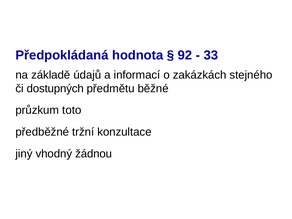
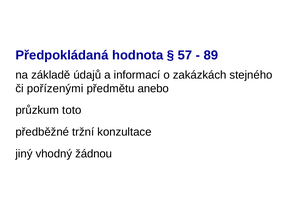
92: 92 -> 57 (185, 55)
33: 33 -> 89 (211, 55)
dostupných: dostupných -> pořízenými (55, 88)
běžné: běžné -> anebo (153, 88)
